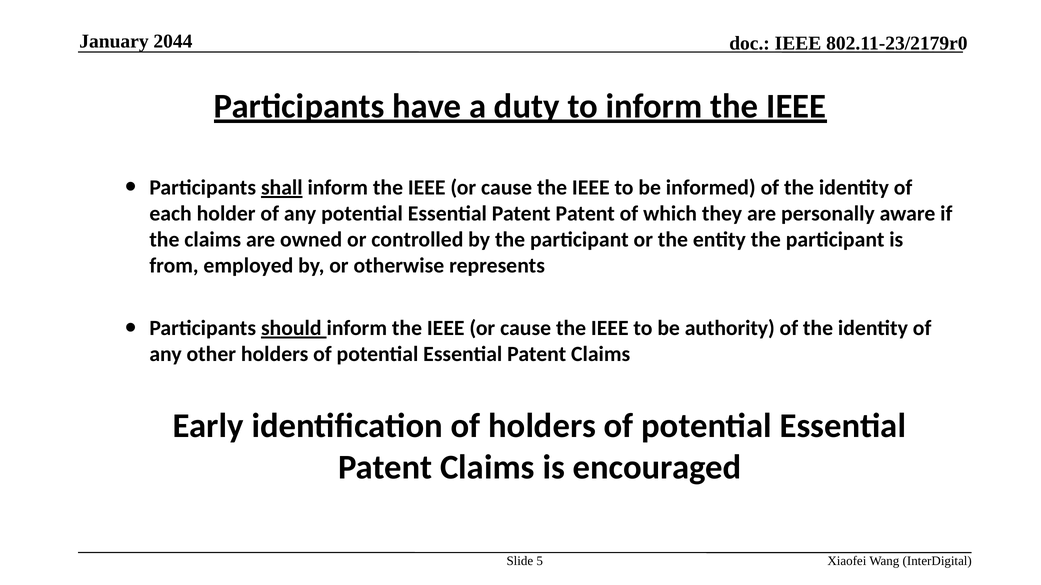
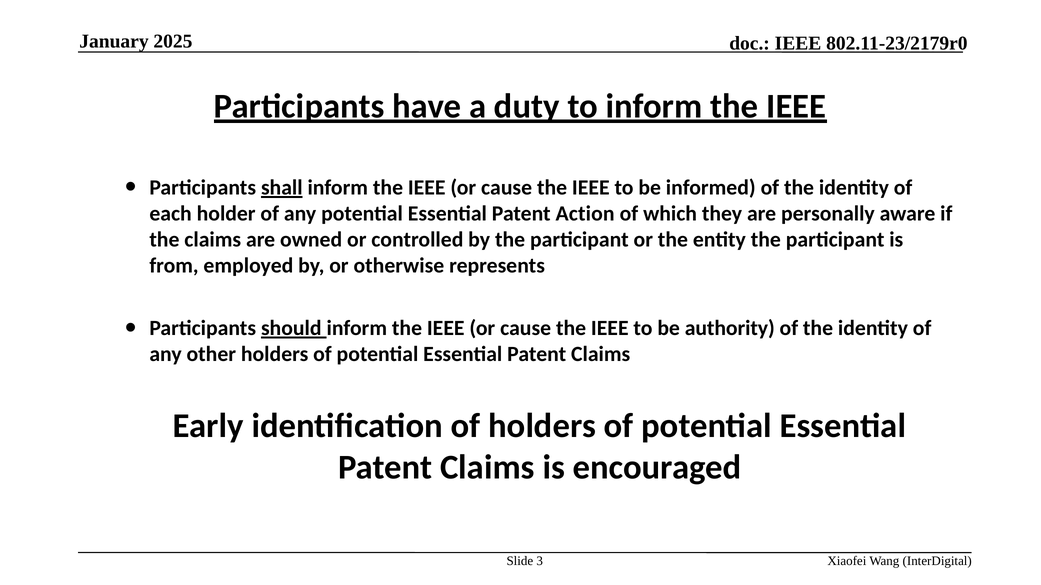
2044: 2044 -> 2025 (173, 41)
Patent Patent: Patent -> Action (585, 214)
5: 5 -> 3 (540, 562)
